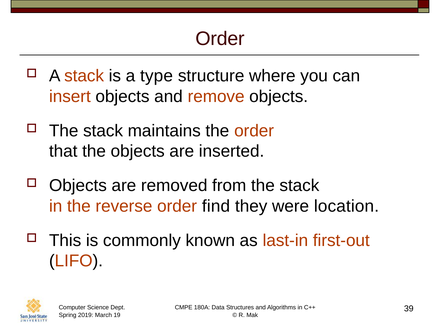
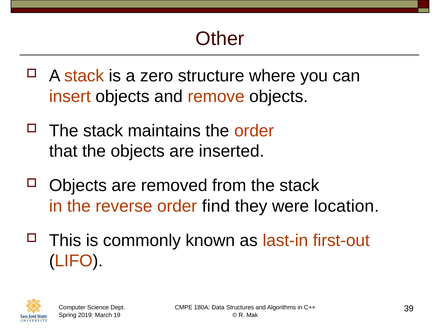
Order: Order -> Other (220, 39)
type: type -> zero (157, 76)
